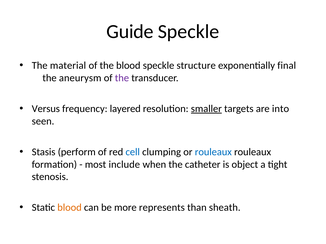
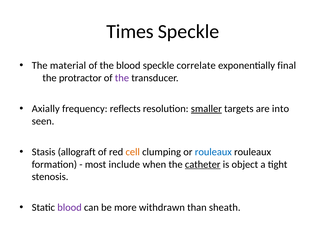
Guide: Guide -> Times (130, 32)
structure: structure -> correlate (196, 66)
aneurysm: aneurysm -> protractor (80, 78)
Versus: Versus -> Axially (46, 109)
layered: layered -> reflects (125, 109)
perform: perform -> allograft (77, 152)
cell colour: blue -> orange (133, 152)
catheter underline: none -> present (203, 165)
blood colour: orange -> purple (69, 208)
represents: represents -> withdrawn (162, 208)
